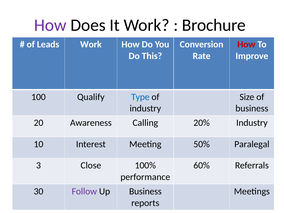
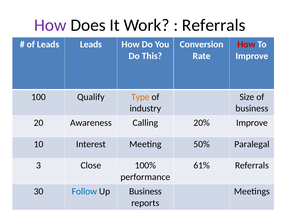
Brochure: Brochure -> Referrals (214, 25)
Leads Work: Work -> Leads (91, 44)
Type colour: blue -> orange (140, 97)
20% Industry: Industry -> Improve (252, 123)
60%: 60% -> 61% (202, 165)
Follow colour: purple -> blue (84, 191)
